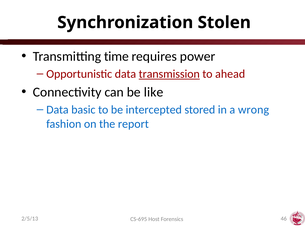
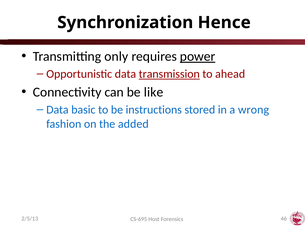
Stolen: Stolen -> Hence (224, 22)
time: time -> only (116, 56)
power underline: none -> present (198, 56)
intercepted: intercepted -> instructions (154, 109)
report: report -> added (133, 124)
